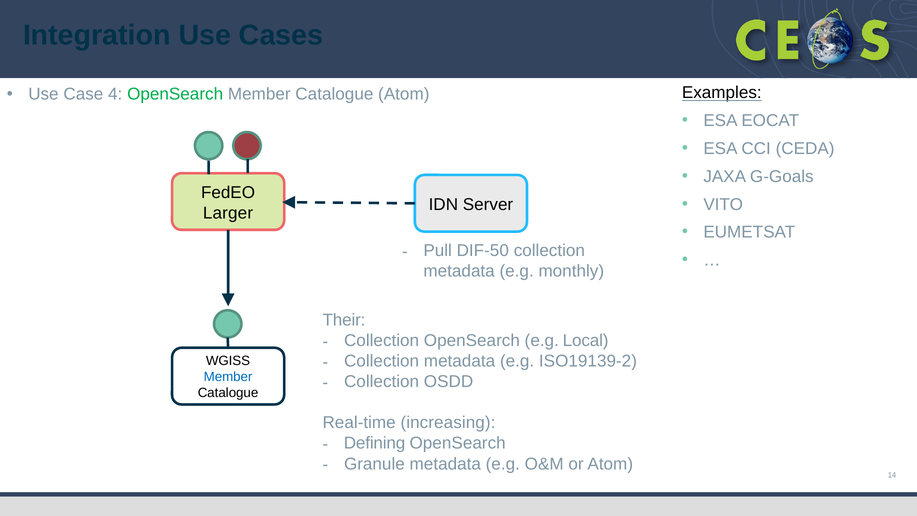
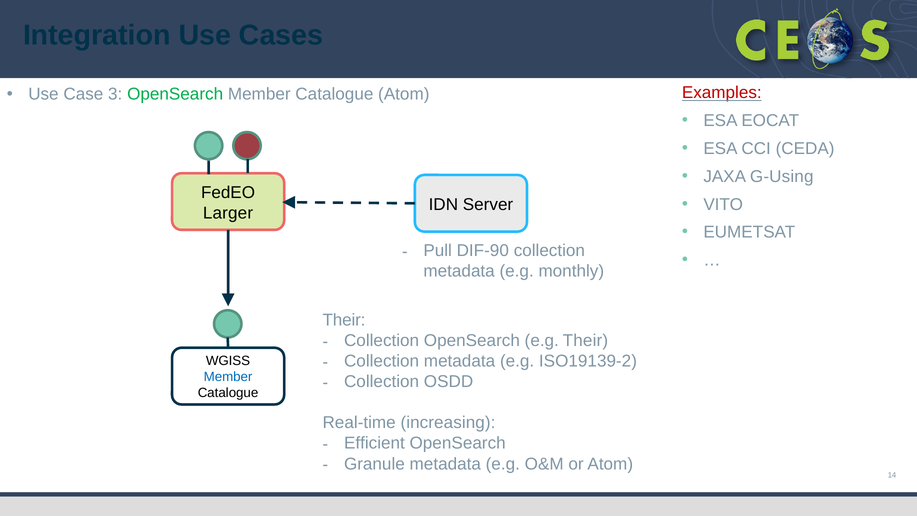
Examples colour: black -> red (722, 93)
4: 4 -> 3 (115, 94)
G-Goals: G-Goals -> G-Using (782, 176)
DIF-50: DIF-50 -> DIF-90 (483, 251)
e.g Local: Local -> Their (585, 340)
Defining: Defining -> Efficient (374, 443)
